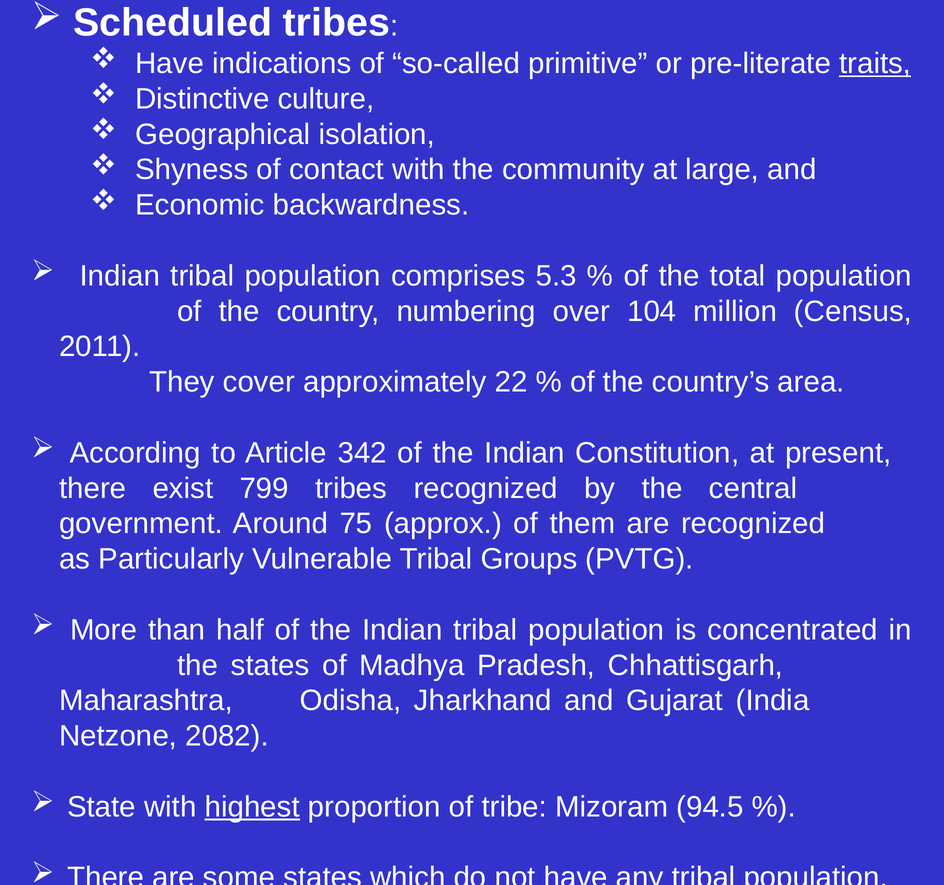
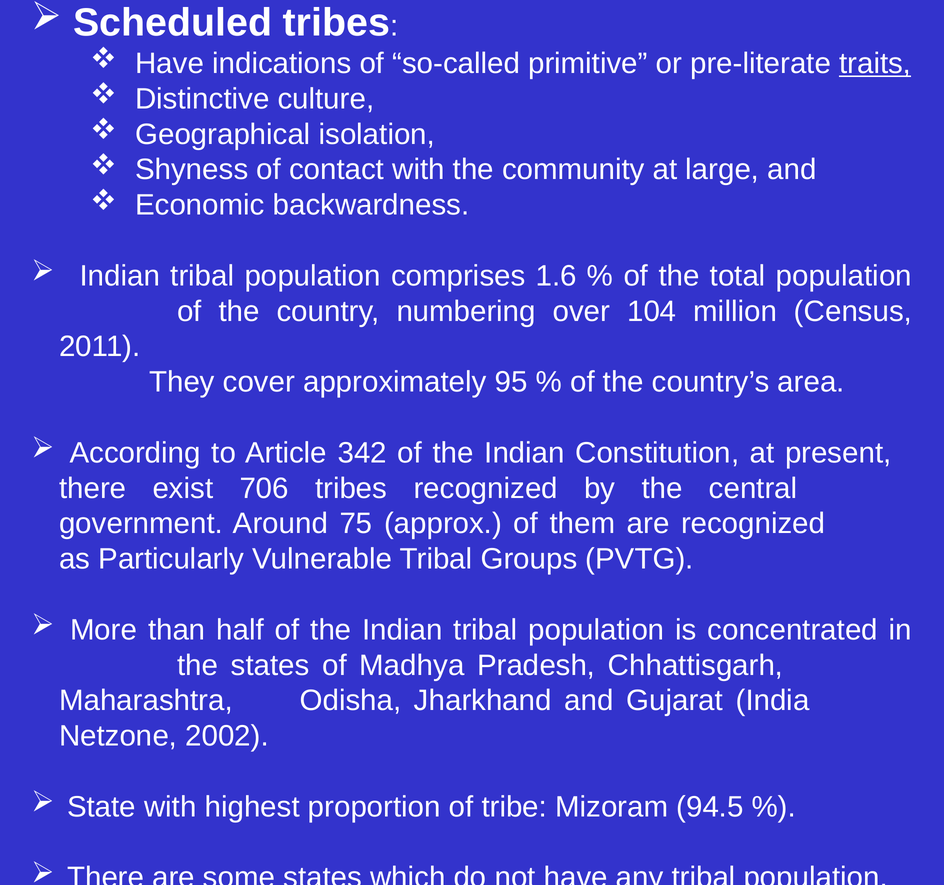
5.3: 5.3 -> 1.6 (556, 276)
22: 22 -> 95 (511, 382)
799: 799 -> 706 (264, 488)
2082: 2082 -> 2002 (227, 736)
highest underline: present -> none (252, 807)
